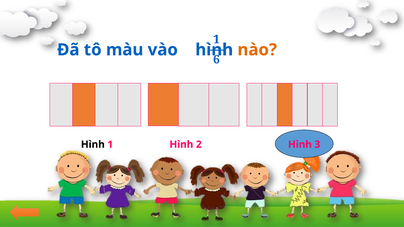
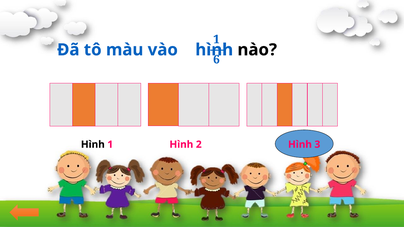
nào colour: orange -> black (257, 50)
